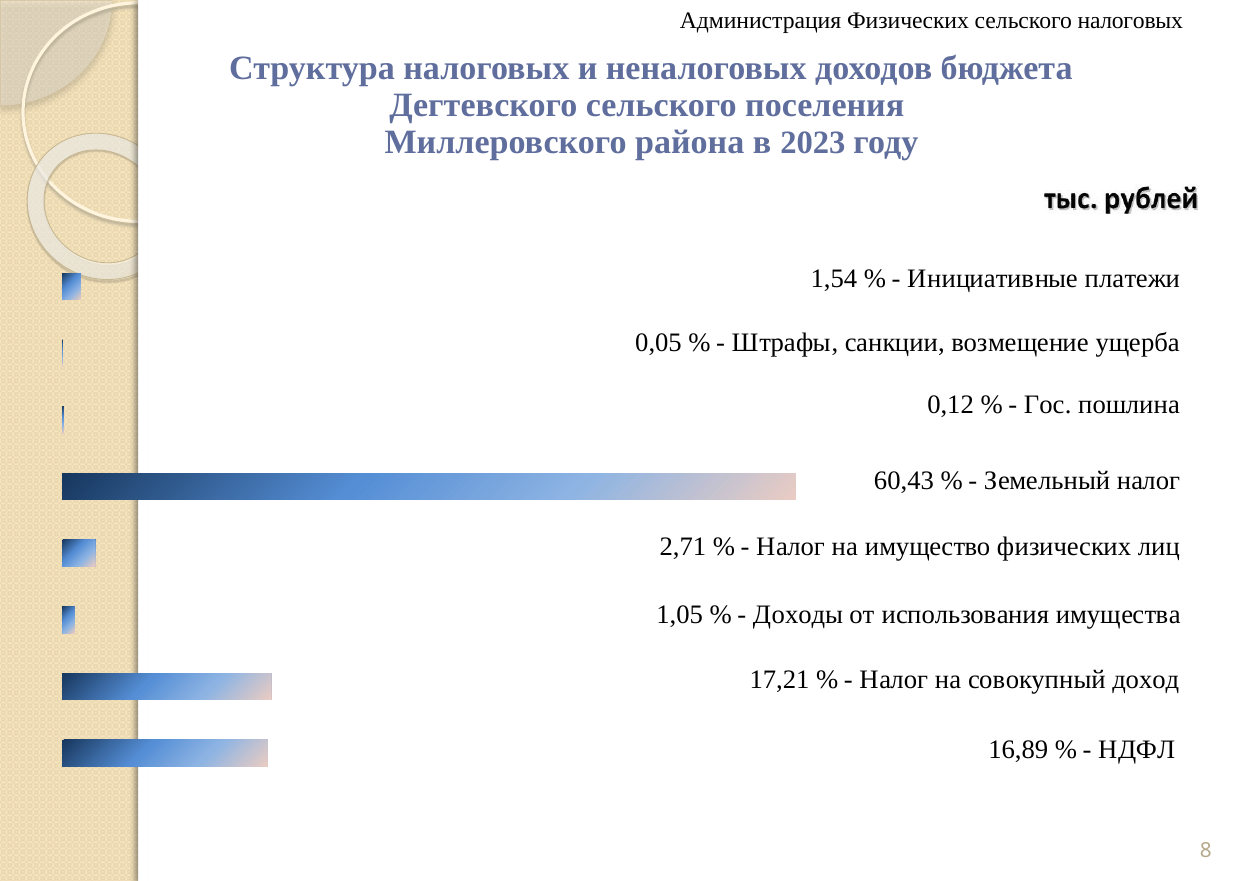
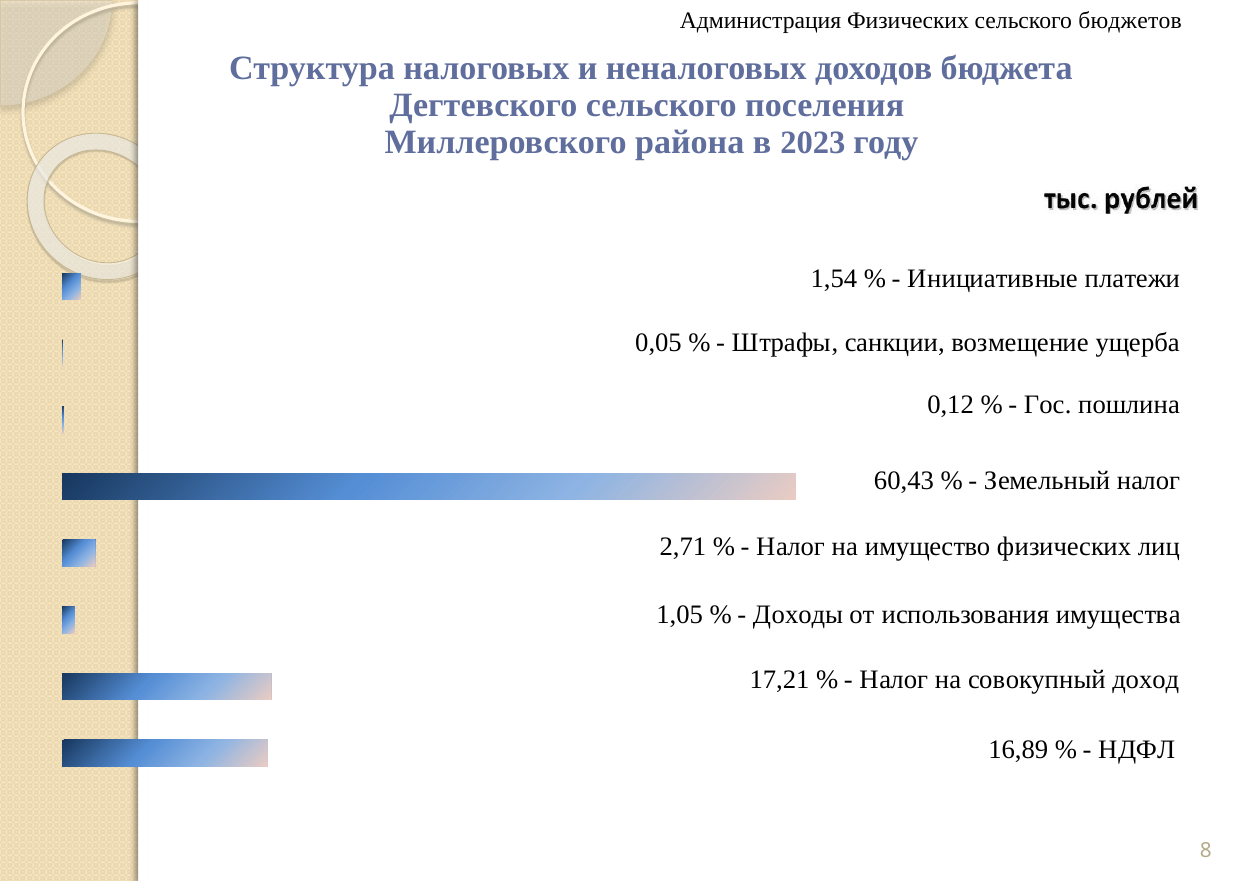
сельского налоговых: налоговых -> бюджетов (1130, 21)
